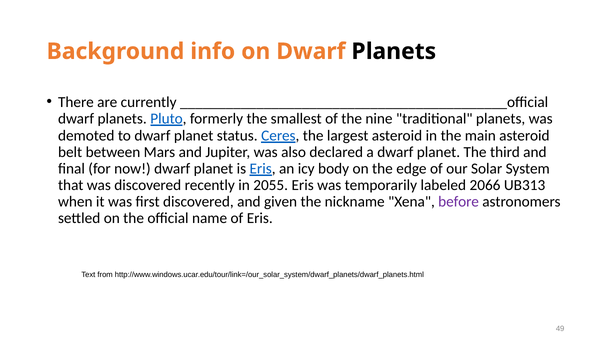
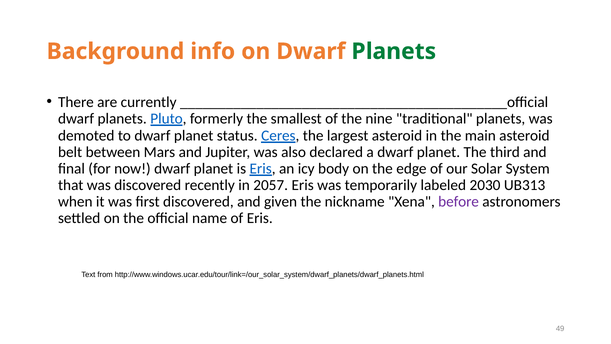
Planets colour: black -> green (394, 51)
2055: 2055 -> 2057 (271, 185)
2066: 2066 -> 2030 (485, 185)
